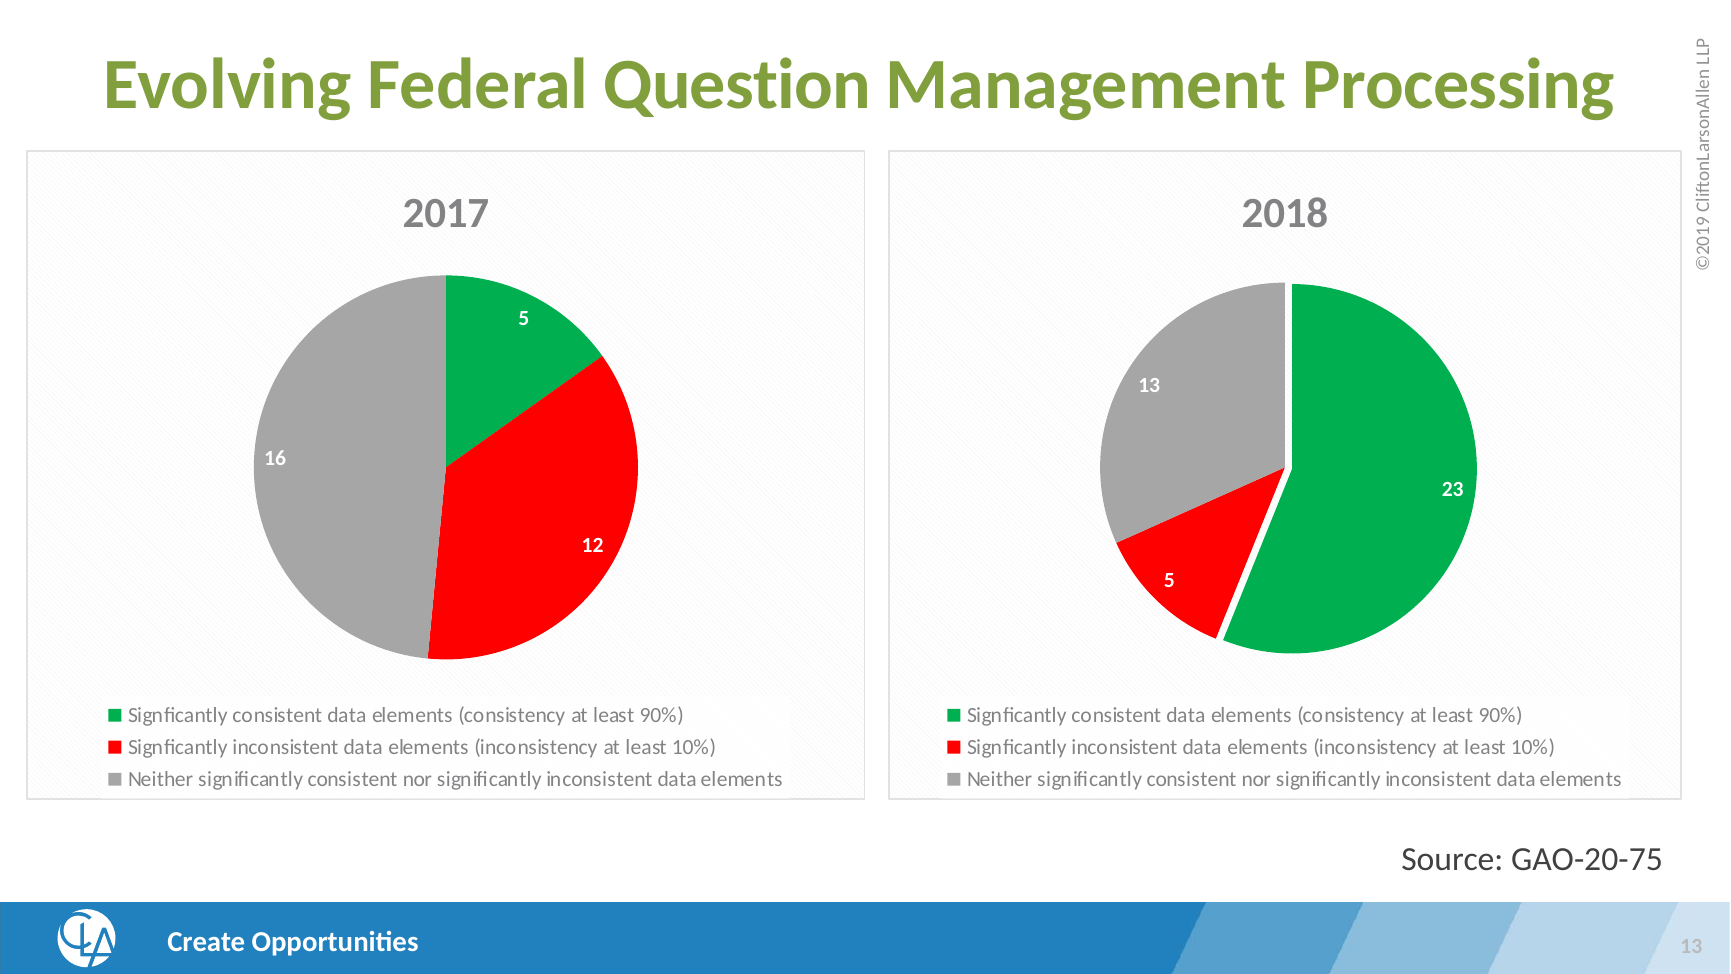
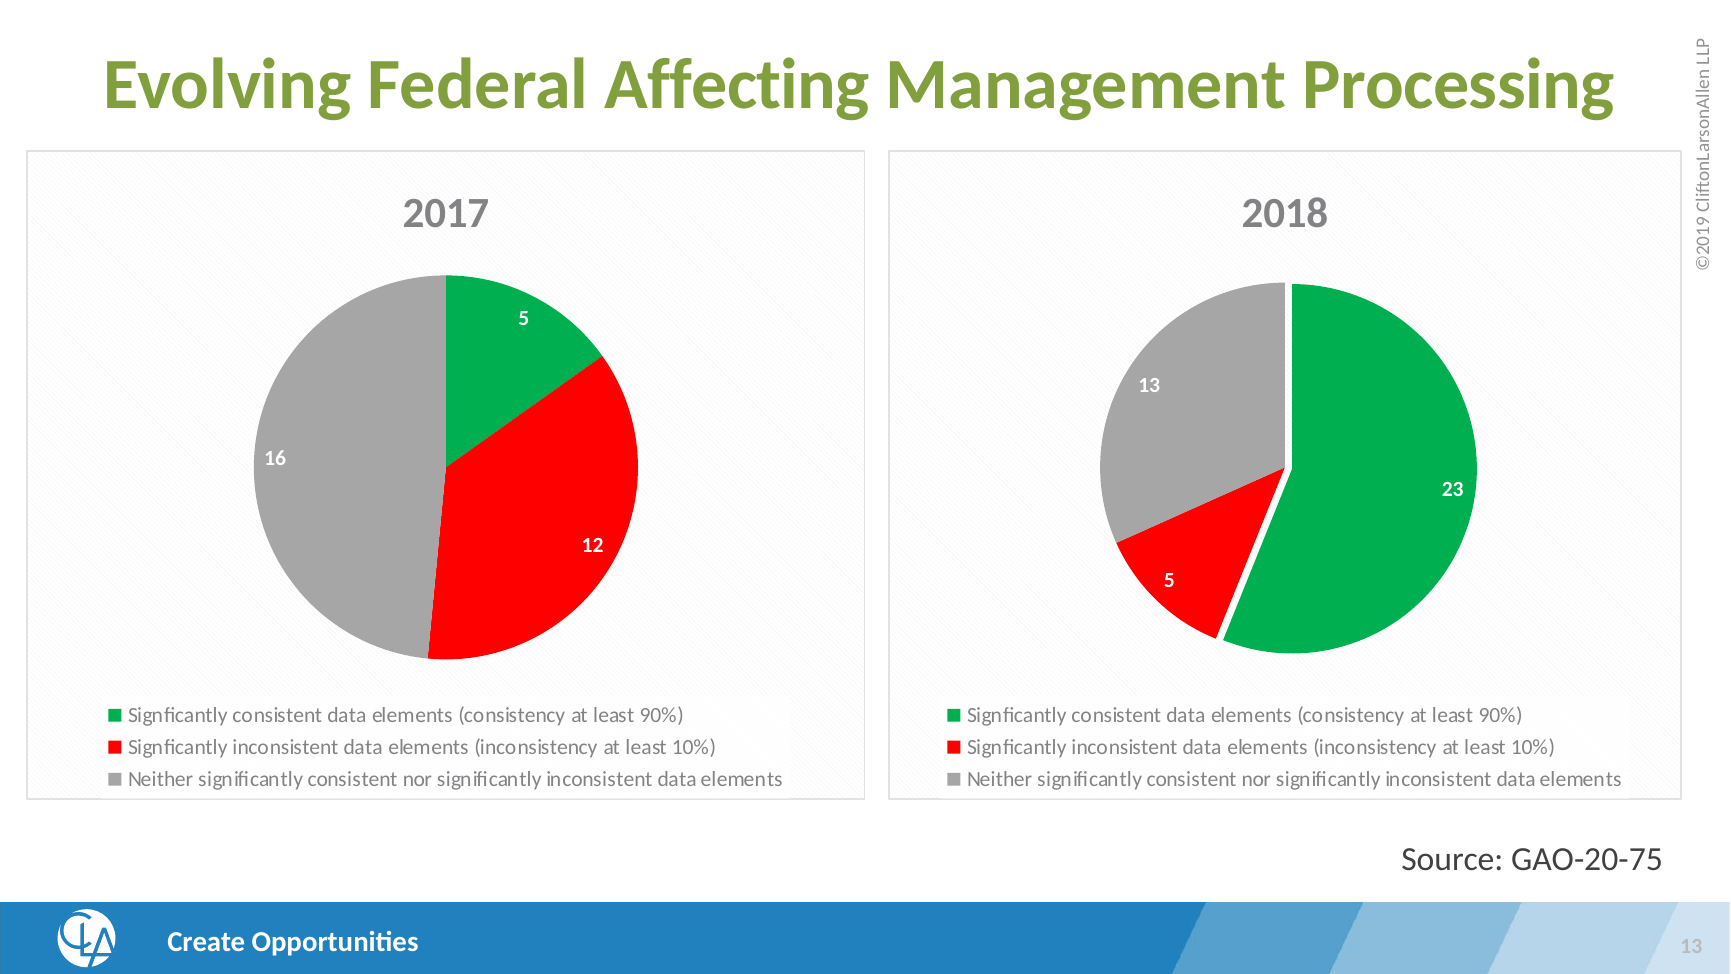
Question: Question -> Affecting (737, 85)
